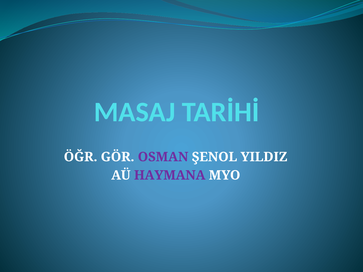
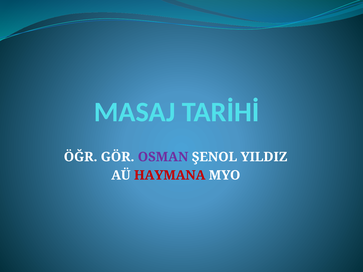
HAYMANA colour: purple -> red (170, 175)
